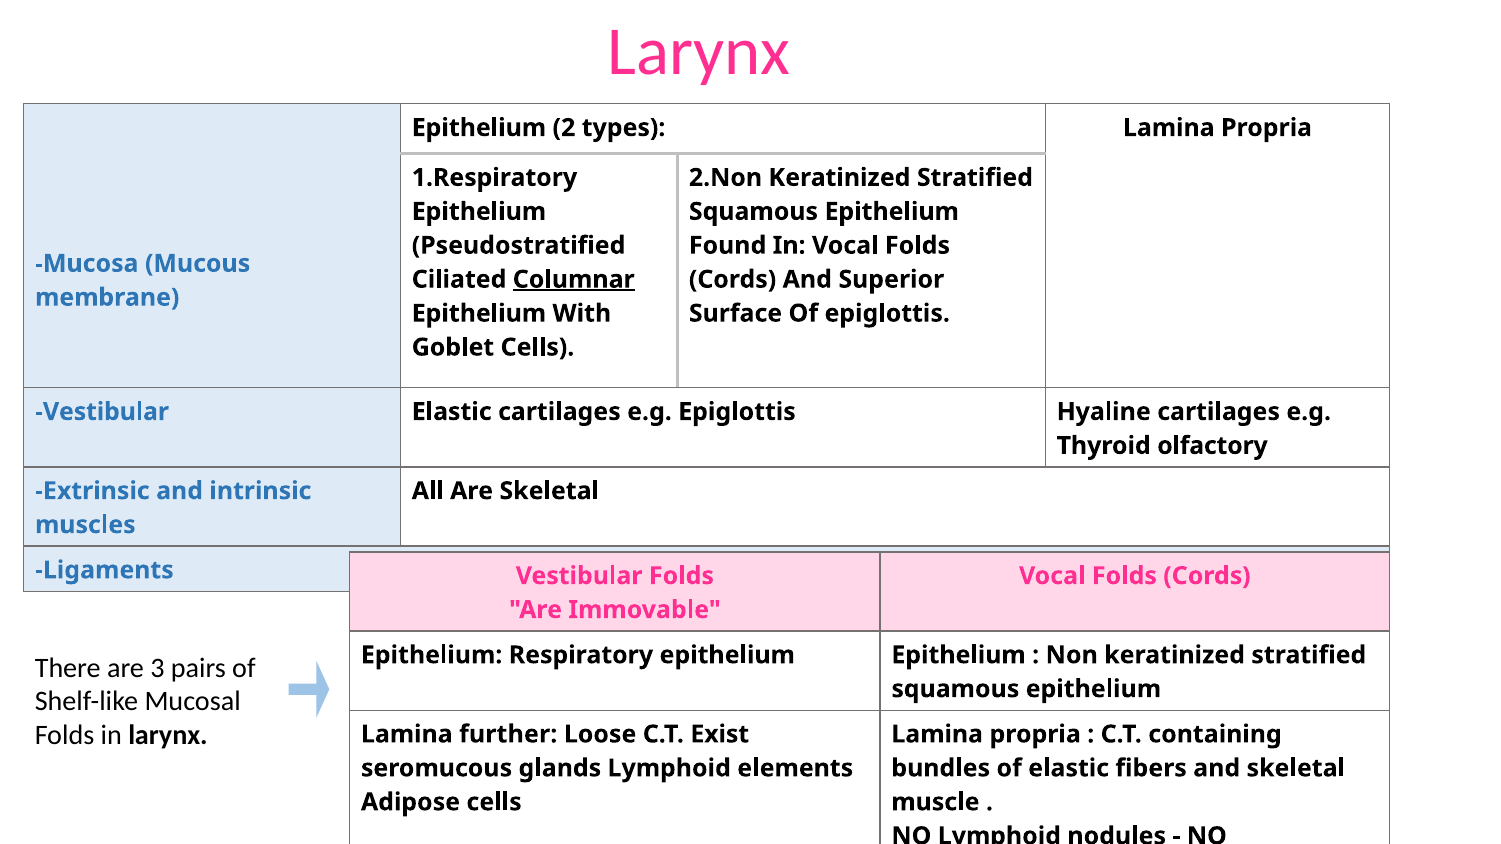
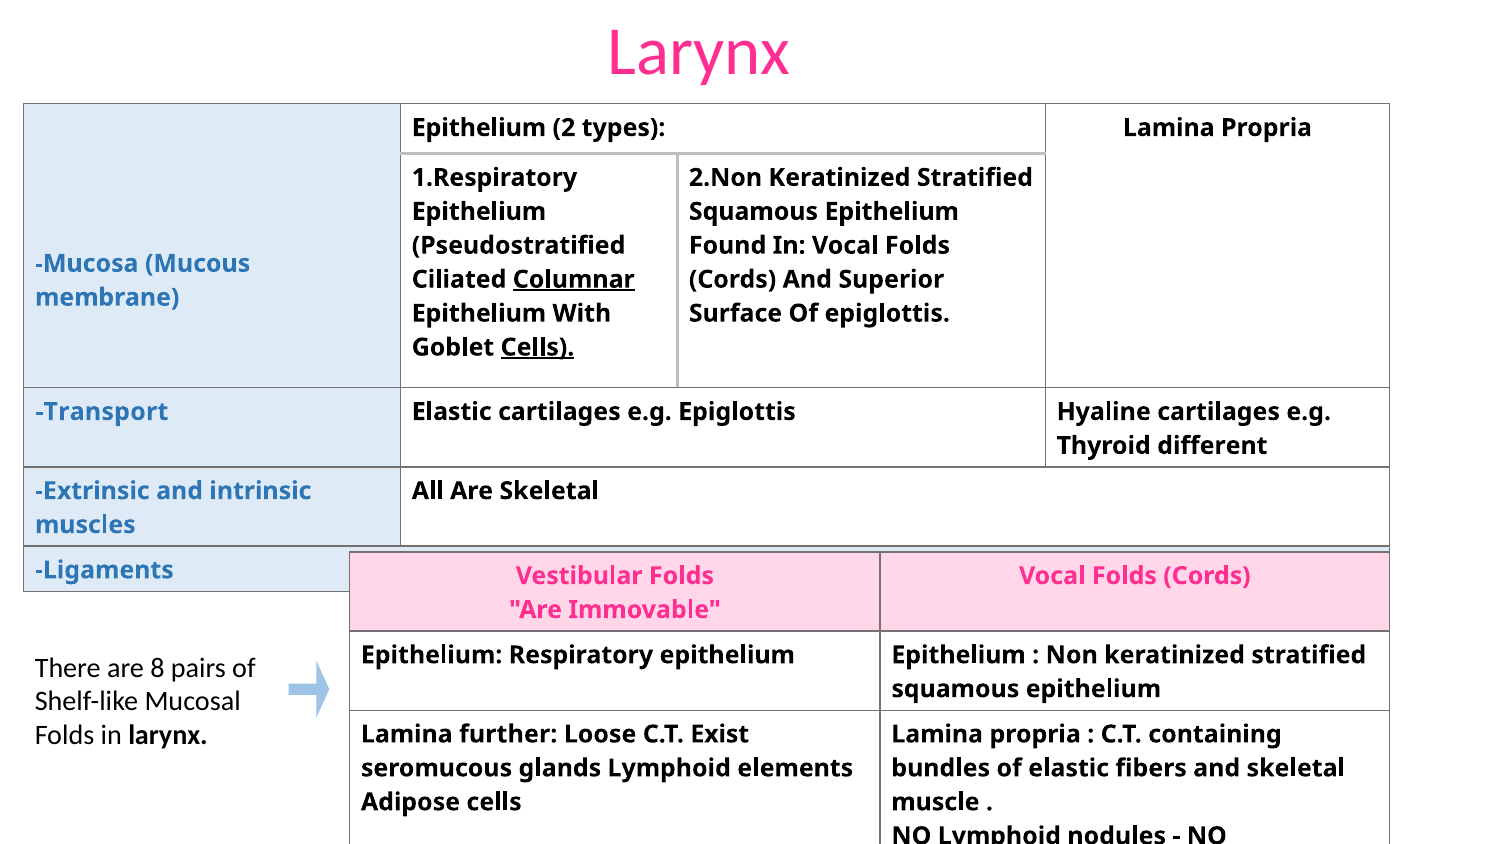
Cells underline: none -> present (537, 347)
Vestibular: Vestibular -> Transport (102, 412)
olfactory: olfactory -> different (1212, 446)
3: 3 -> 8 (157, 668)
